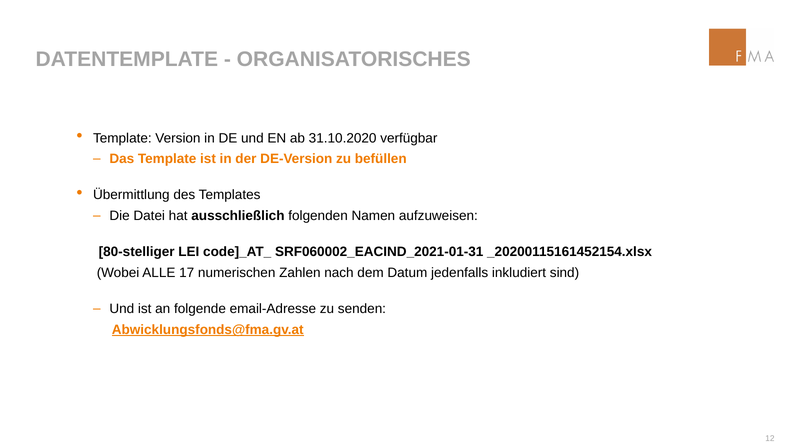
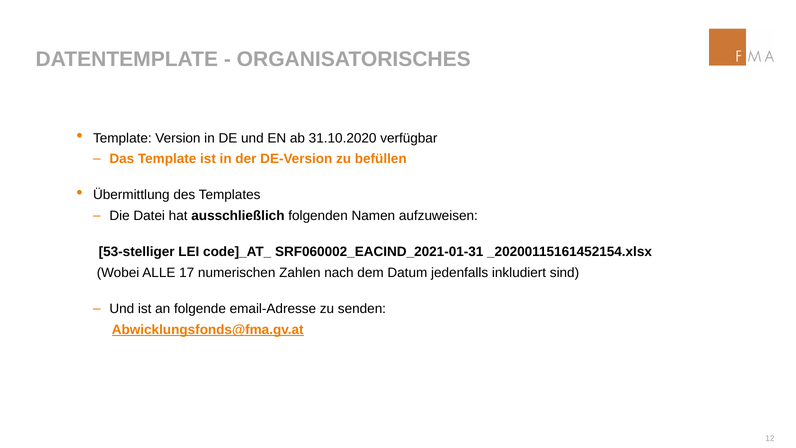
80-stelliger: 80-stelliger -> 53-stelliger (137, 252)
